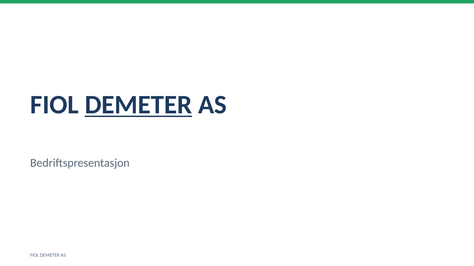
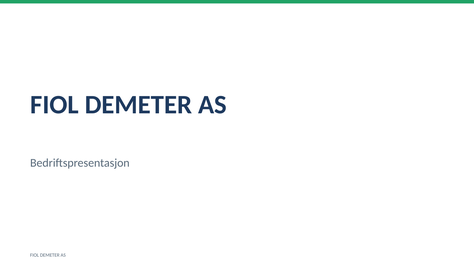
DEMETER underline: present -> none (138, 105)
